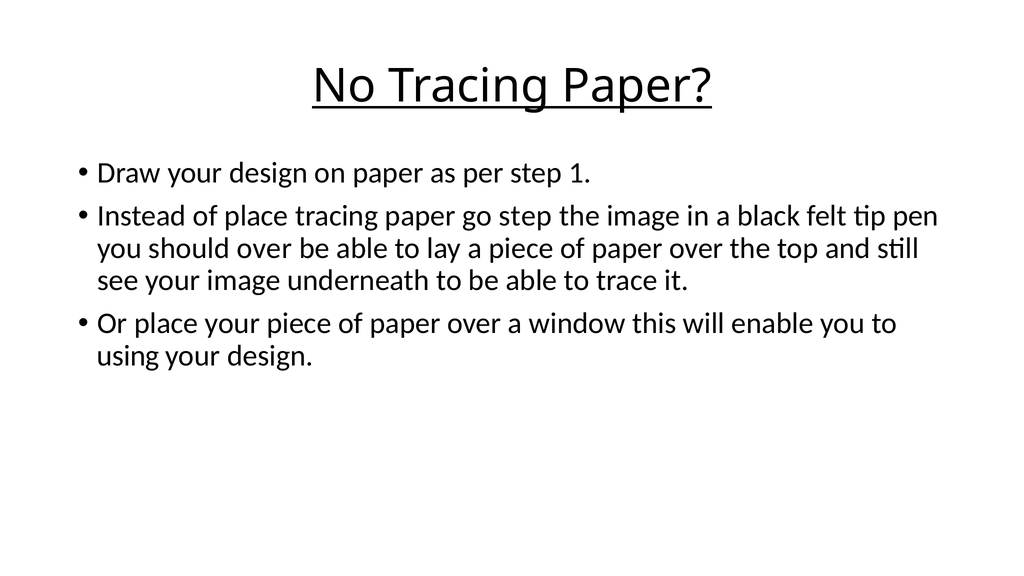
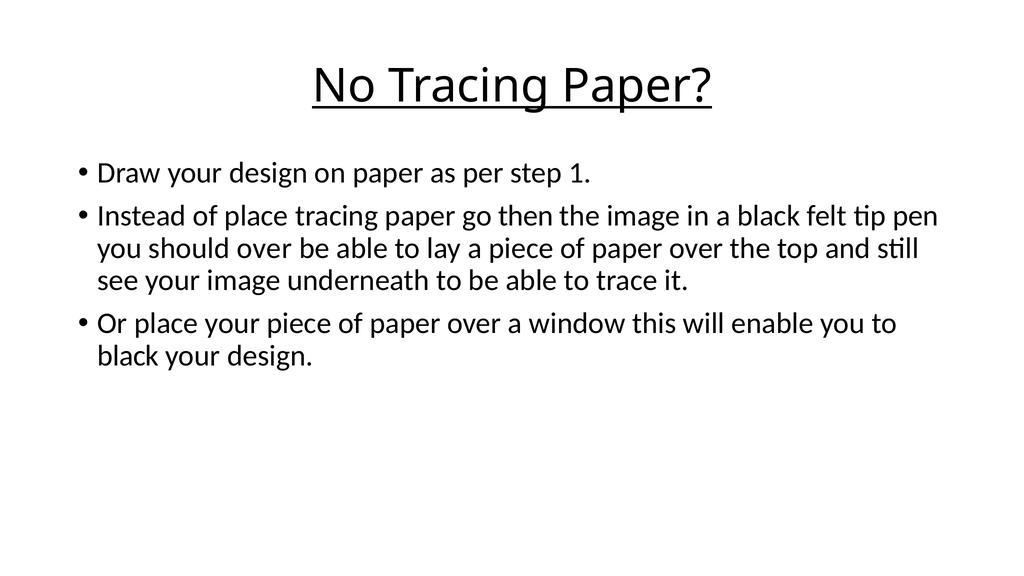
go step: step -> then (526, 216)
using: using -> black (128, 356)
